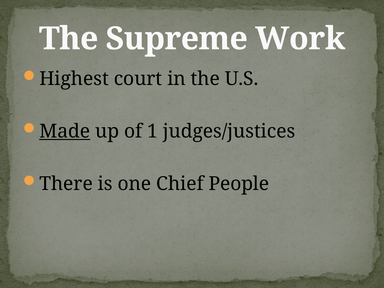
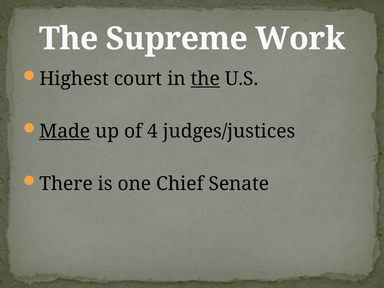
the underline: none -> present (205, 79)
1: 1 -> 4 (153, 131)
People: People -> Senate (239, 184)
